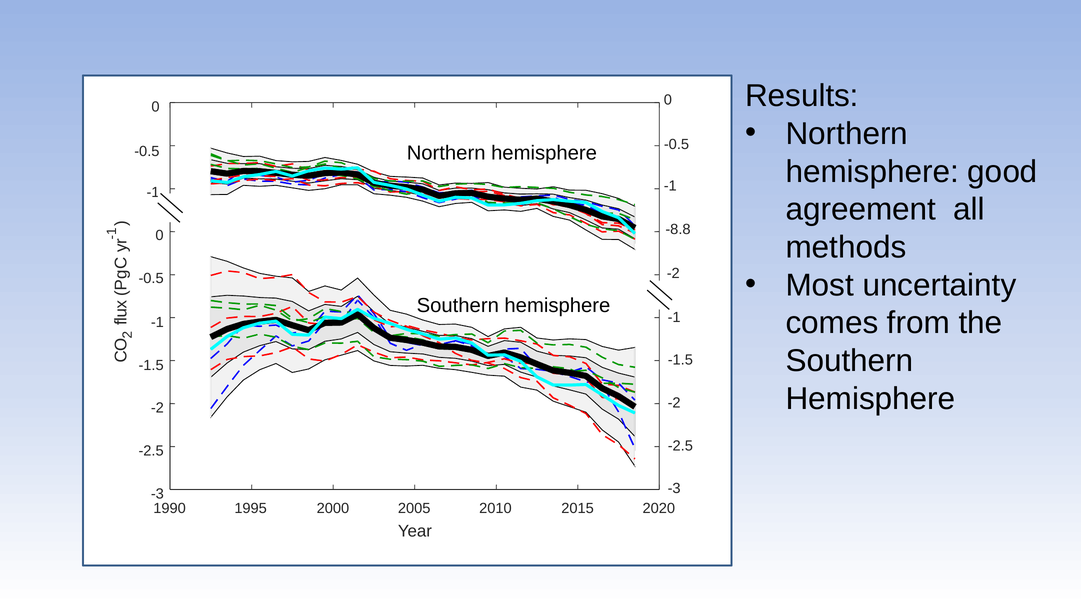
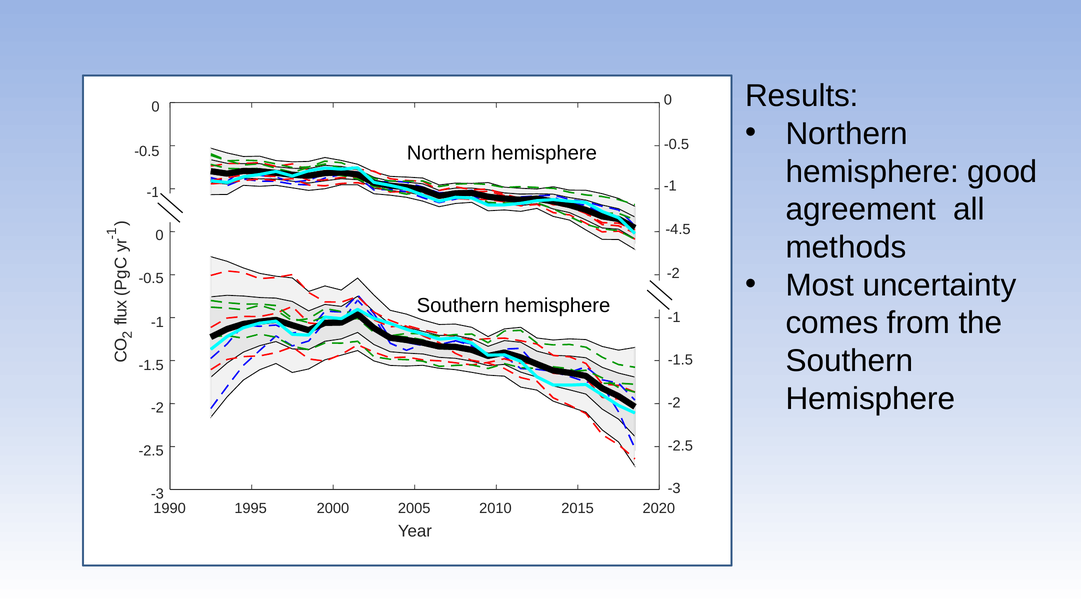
-8.8: -8.8 -> -4.5 (678, 230)
